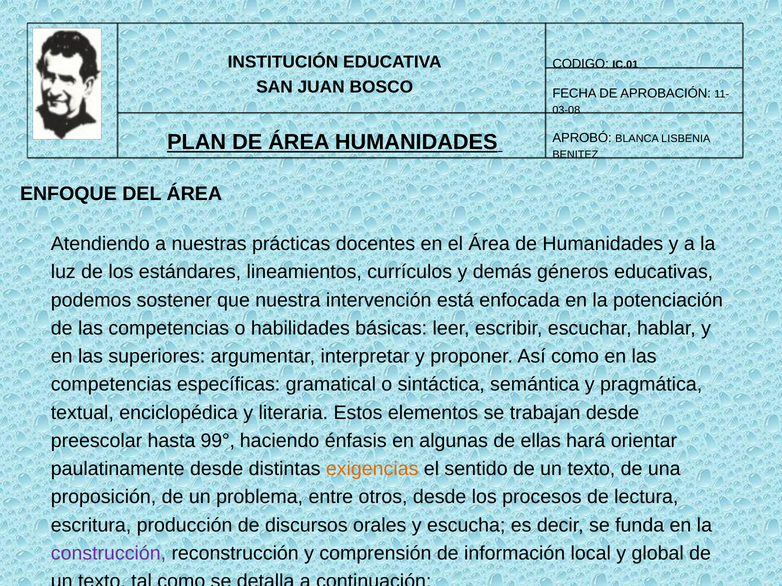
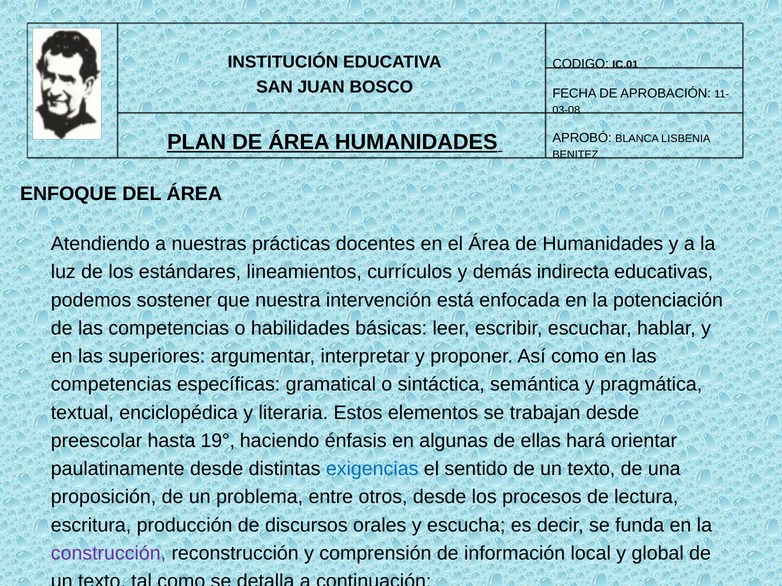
géneros: géneros -> indirecta (573, 272)
99°: 99° -> 19° (218, 441)
exigencias colour: orange -> blue (372, 469)
